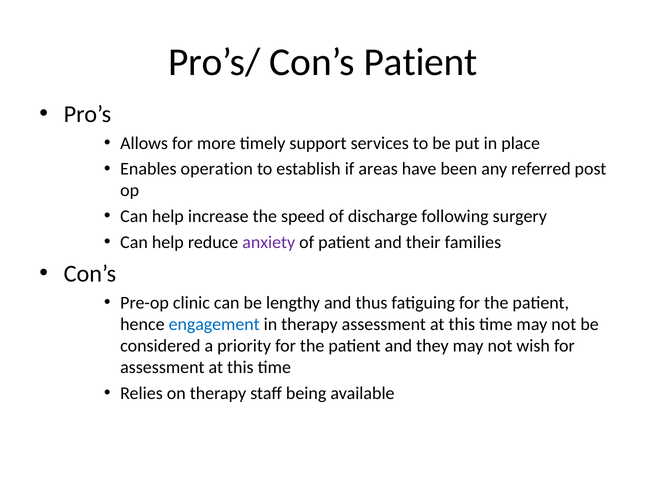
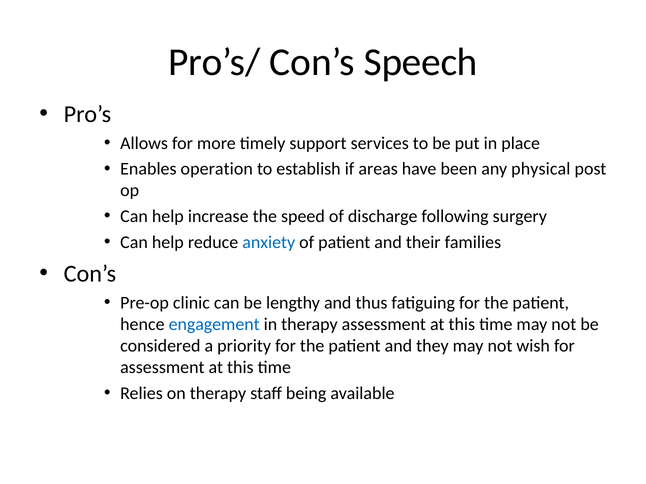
Con’s Patient: Patient -> Speech (421, 63)
referred: referred -> physical (541, 169)
anxiety colour: purple -> blue (269, 242)
